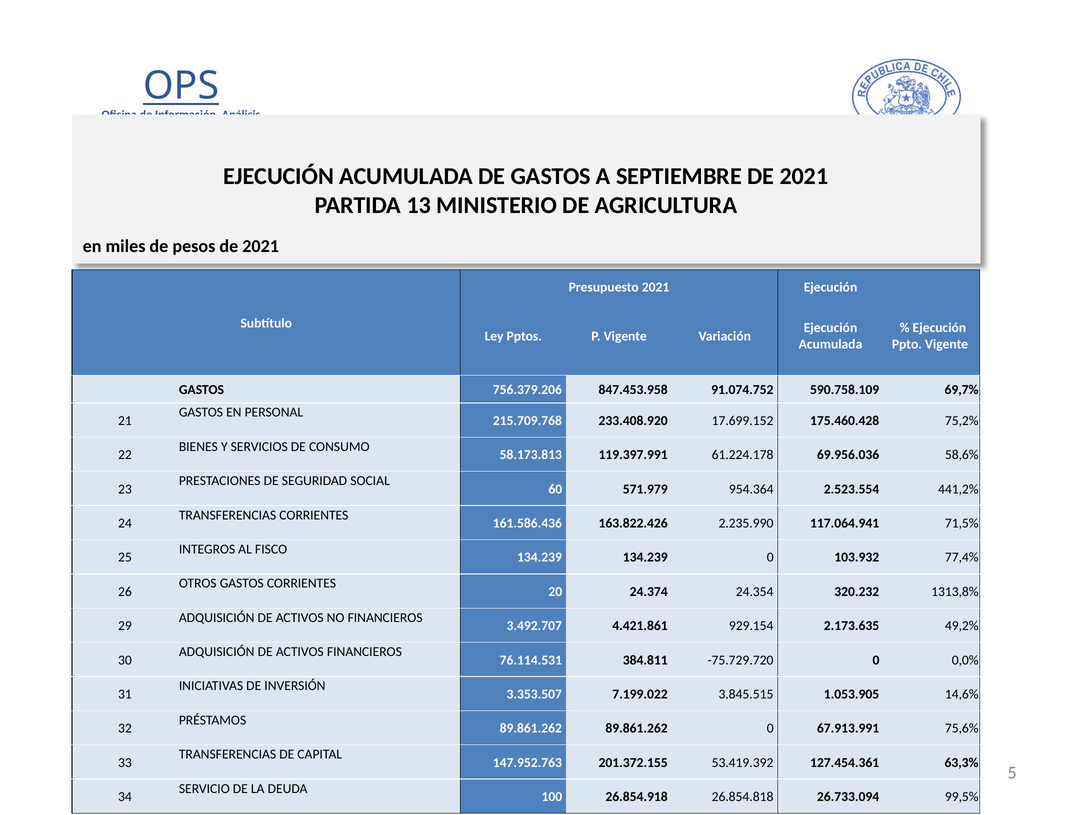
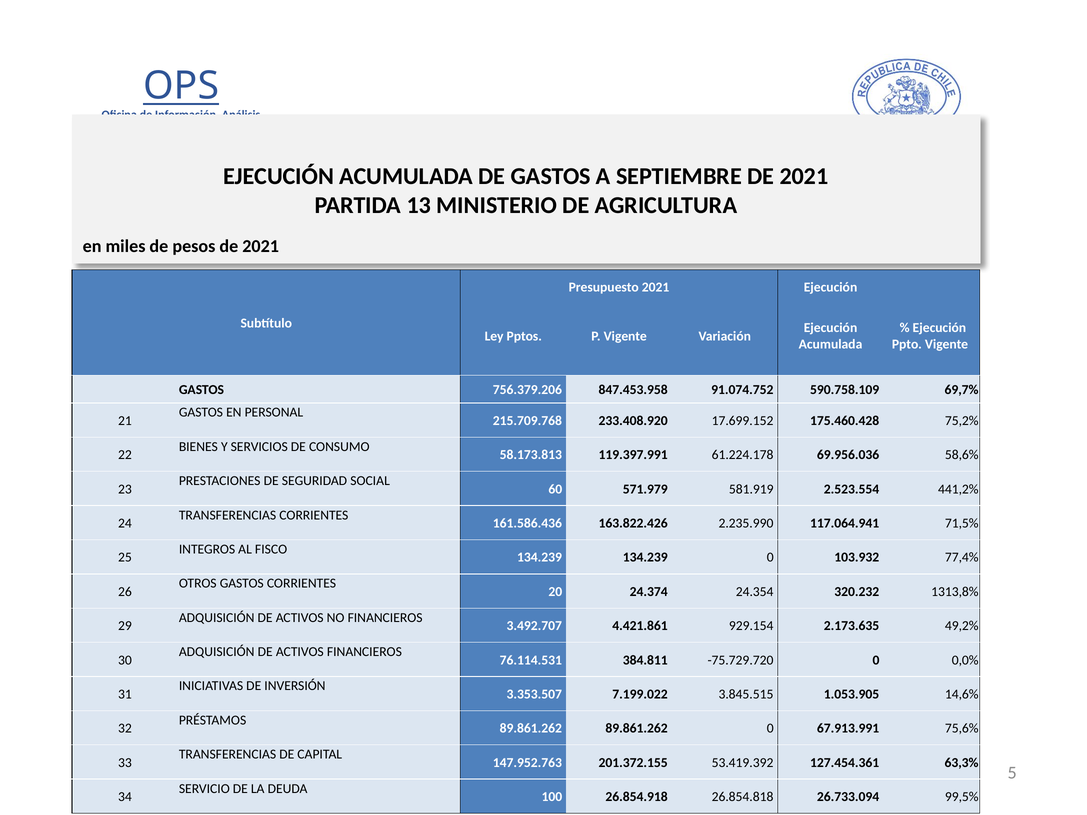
954.364: 954.364 -> 581.919 (751, 489)
